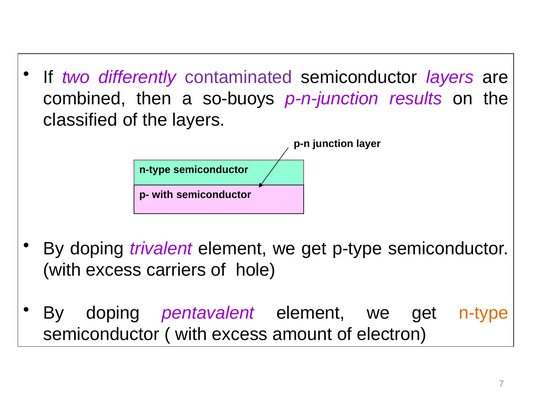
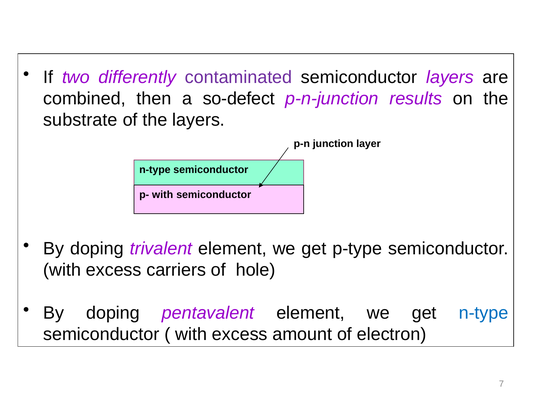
so-buoys: so-buoys -> so-defect (239, 99)
classified: classified -> substrate (80, 120)
n-type colour: orange -> blue (484, 313)
